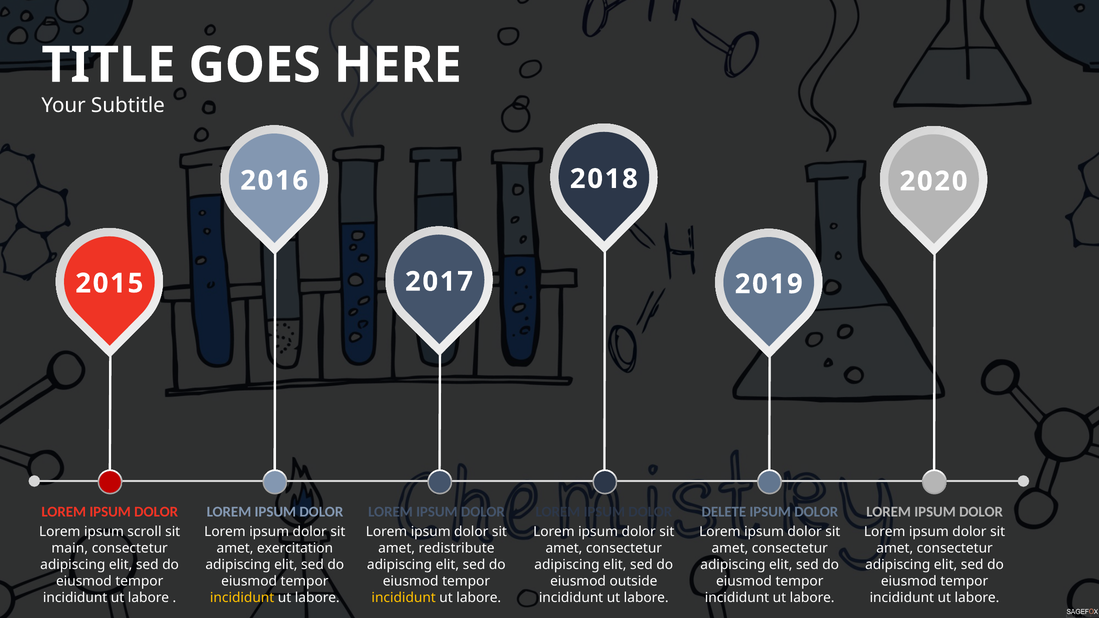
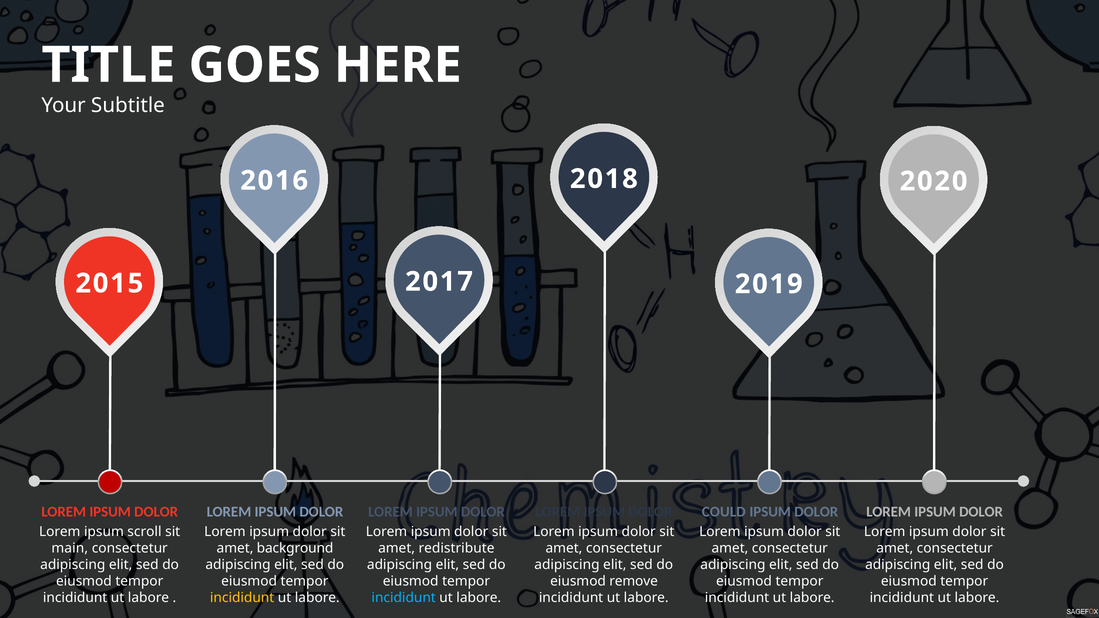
DELETE: DELETE -> COULD (724, 512)
exercitation: exercitation -> background (295, 548)
outside: outside -> remove (634, 581)
incididunt colour: yellow -> light blue (404, 598)
